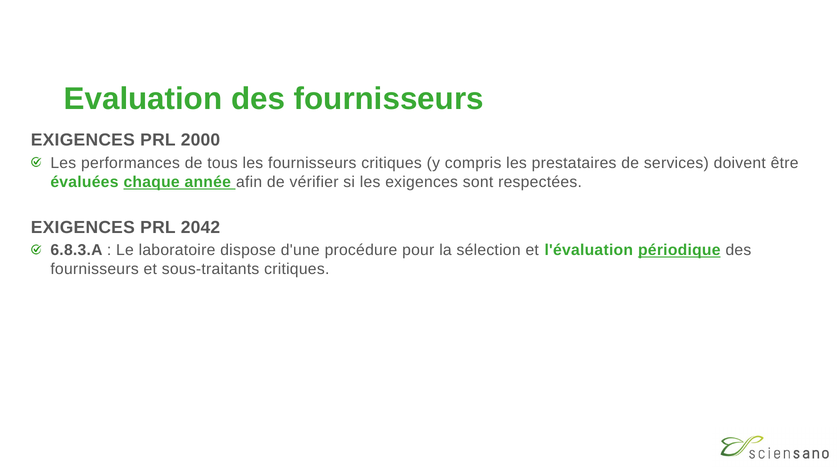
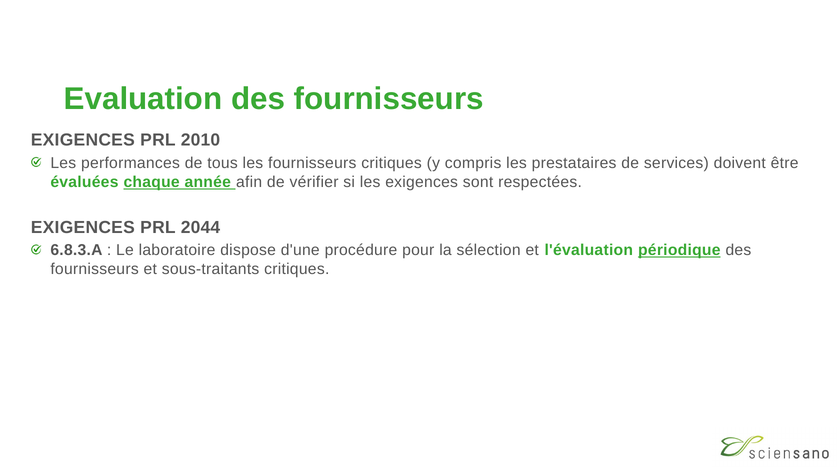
2000: 2000 -> 2010 (200, 140)
2042: 2042 -> 2044 (200, 227)
